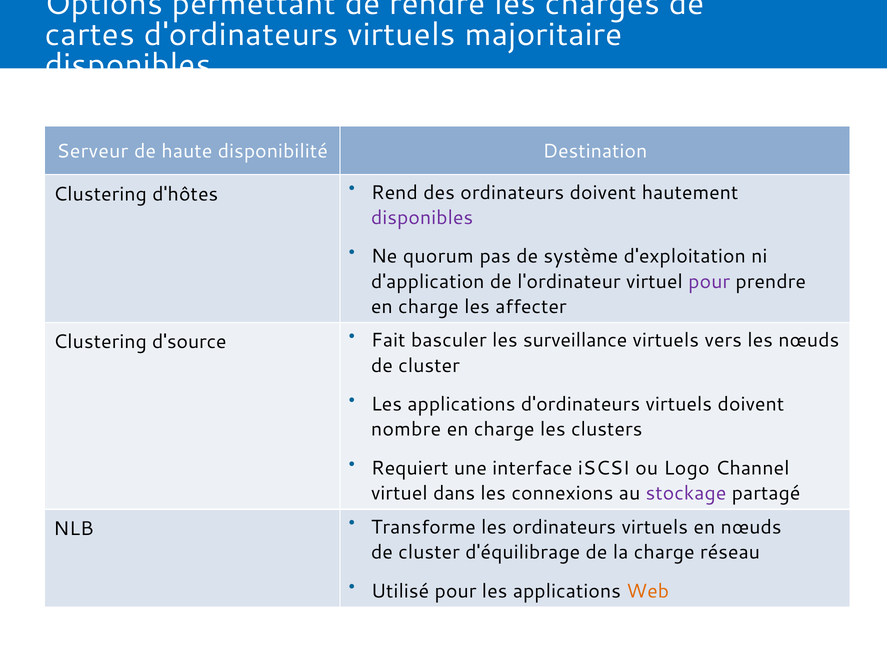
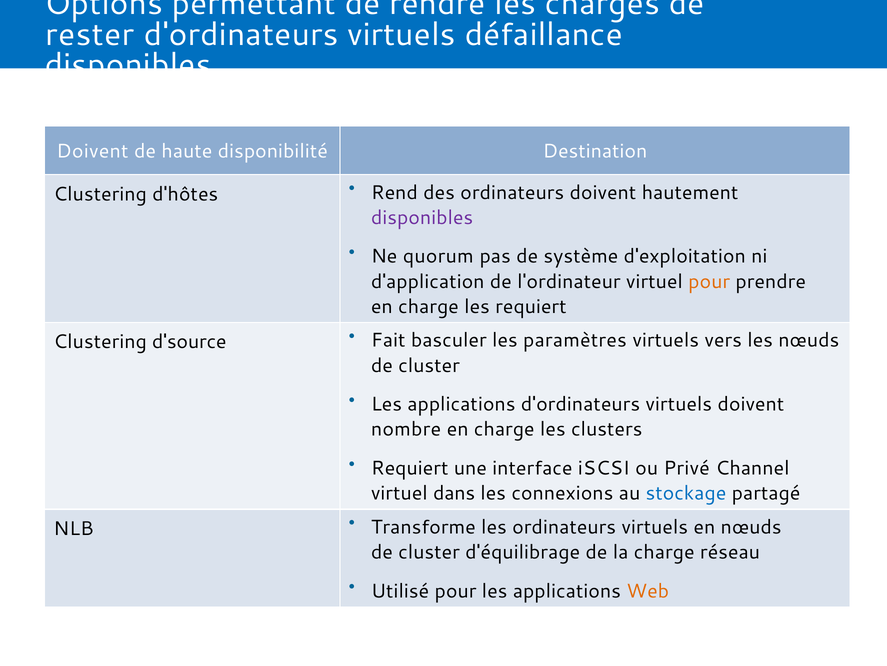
cartes: cartes -> rester (90, 35)
majoritaire: majoritaire -> défaillance (544, 35)
Serveur: Serveur -> Doivent (92, 151)
pour colour: purple -> orange (709, 281)
les affecter: affecter -> requiert (531, 306)
surveillance: surveillance -> paramètres (575, 340)
Logo: Logo -> Privé (687, 468)
stockage colour: purple -> blue (686, 493)
